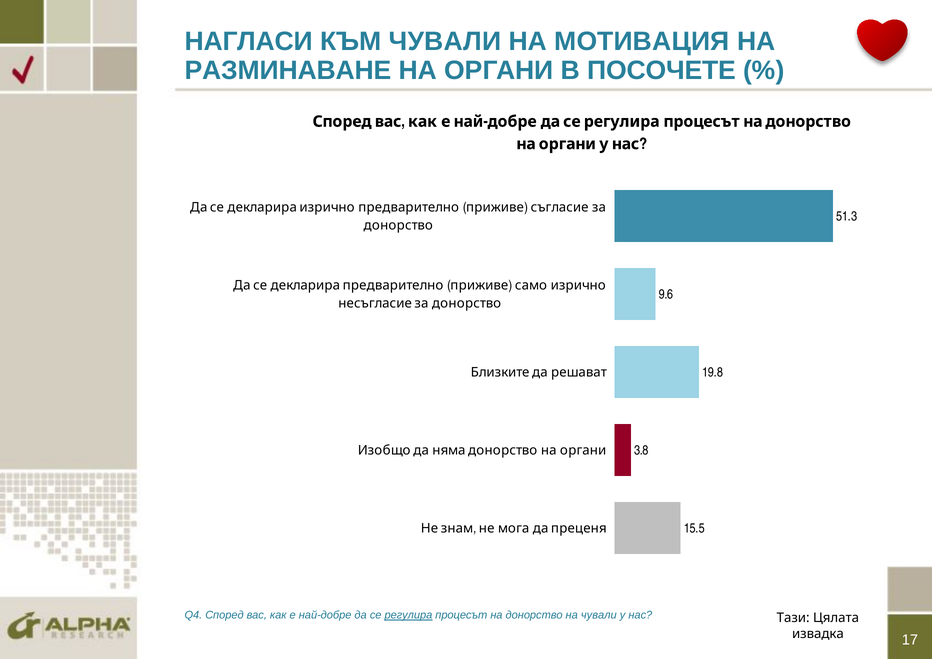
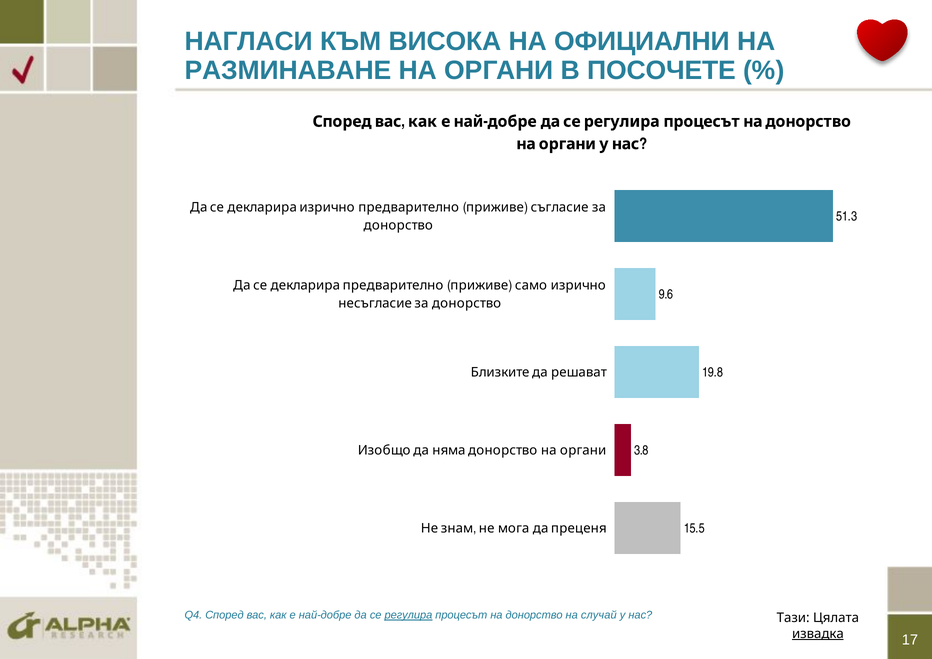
КЪМ ЧУВАЛИ: ЧУВАЛИ -> ВИСОКА (445, 42)
МОТИВАЦИЯ: МОТИВАЦИЯ -> ОФИЦИАЛНИ (642, 42)
на чували: чували -> случай (599, 615)
извадка underline: none -> present (818, 634)
